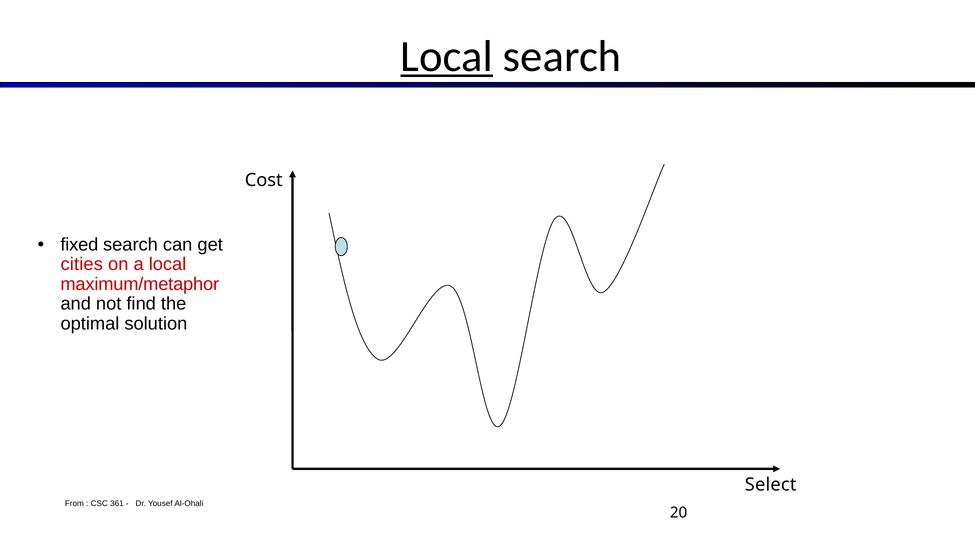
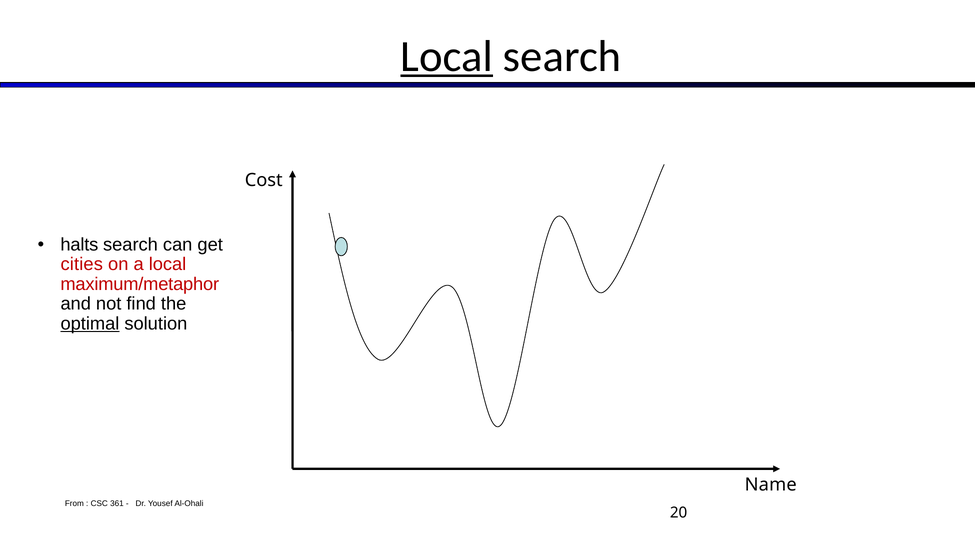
fixed: fixed -> halts (79, 245)
optimal underline: none -> present (90, 324)
Select: Select -> Name (771, 485)
